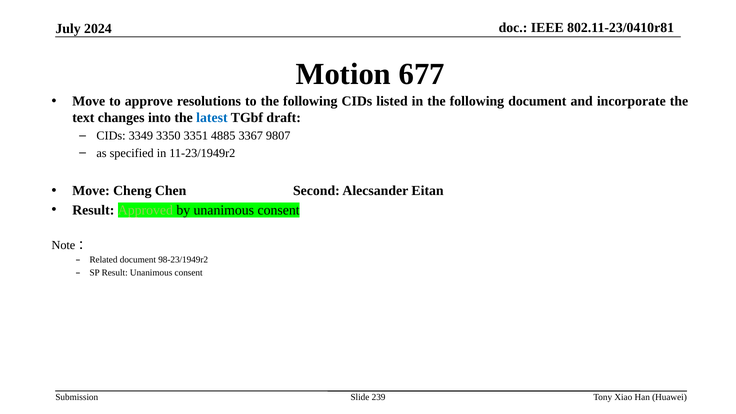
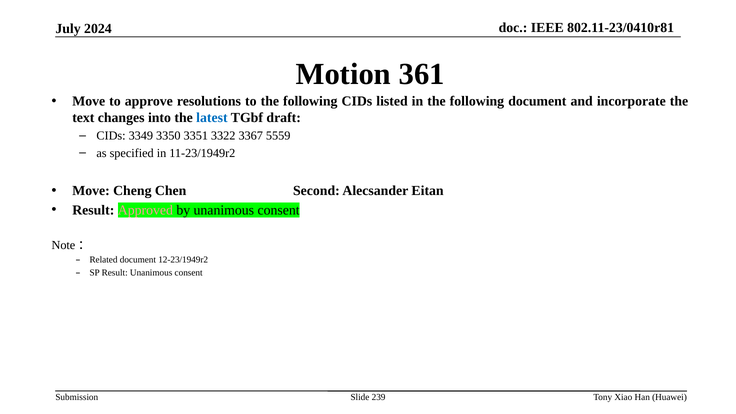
677: 677 -> 361 (422, 74)
4885: 4885 -> 3322 (223, 136)
9807: 9807 -> 5559 (278, 136)
Approved colour: light green -> pink (145, 210)
98-23/1949r2: 98-23/1949r2 -> 12-23/1949r2 (183, 260)
